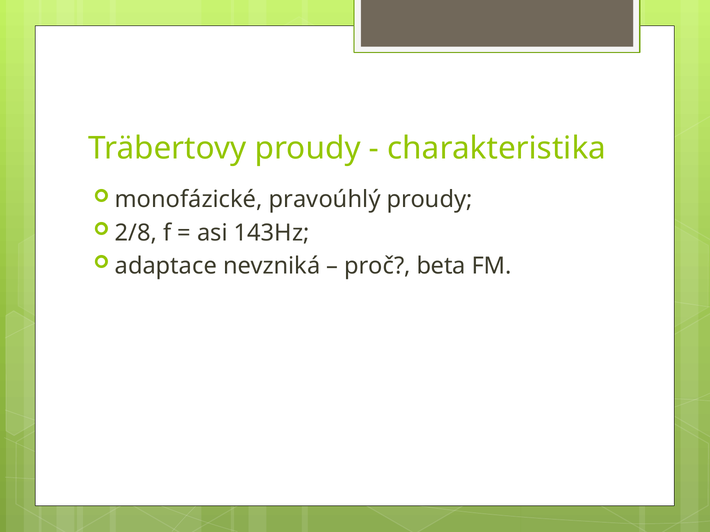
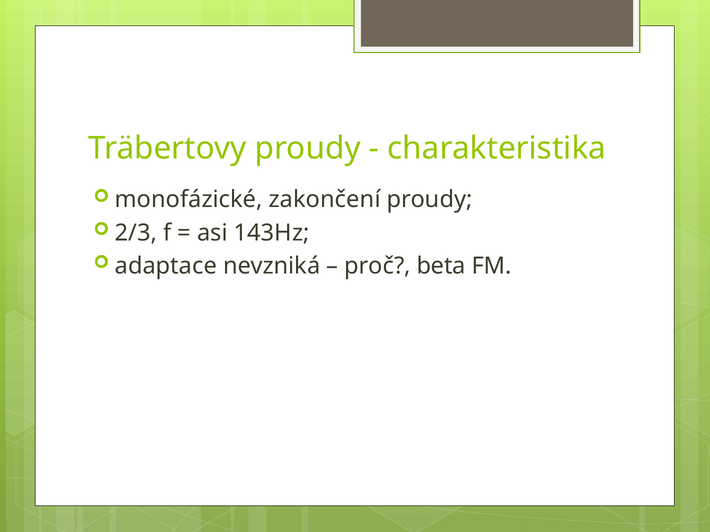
pravoúhlý: pravoúhlý -> zakončení (325, 200)
2/8: 2/8 -> 2/3 (136, 233)
